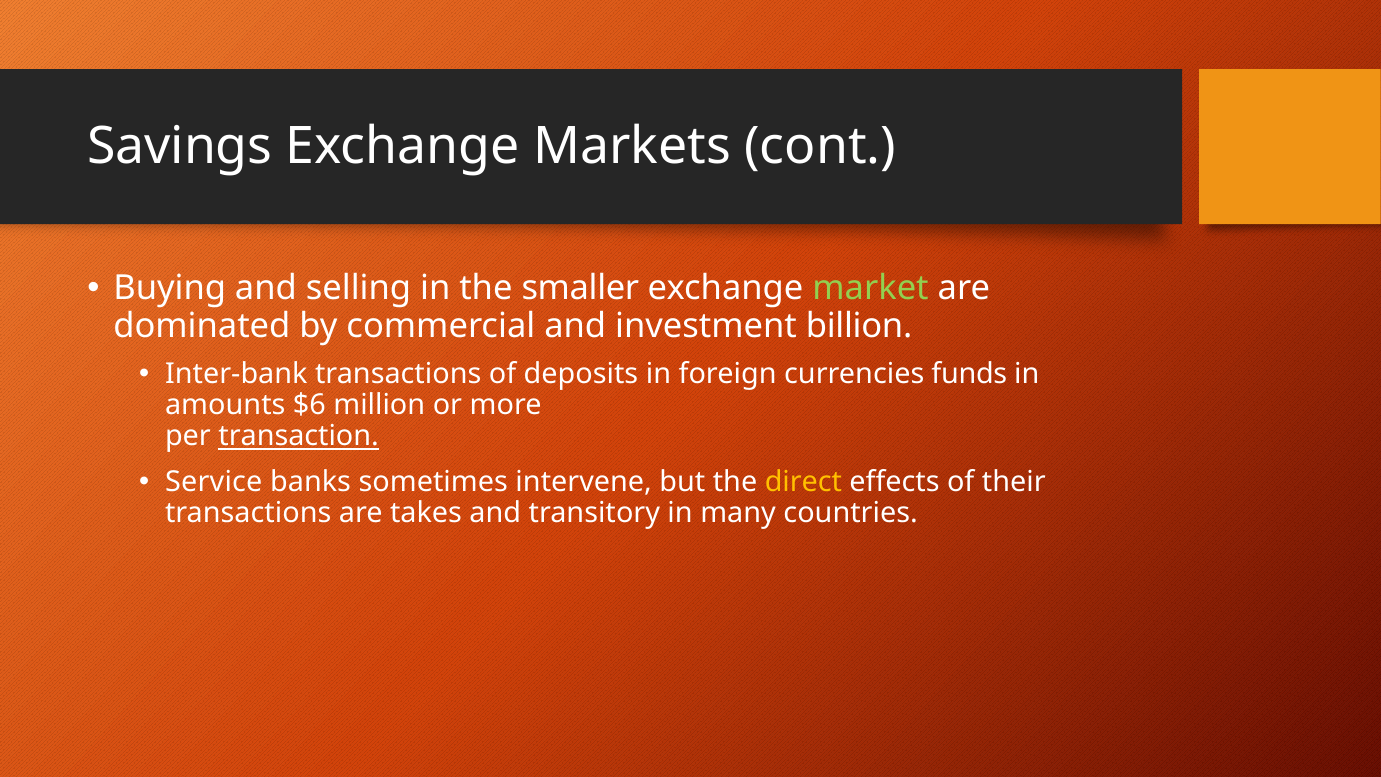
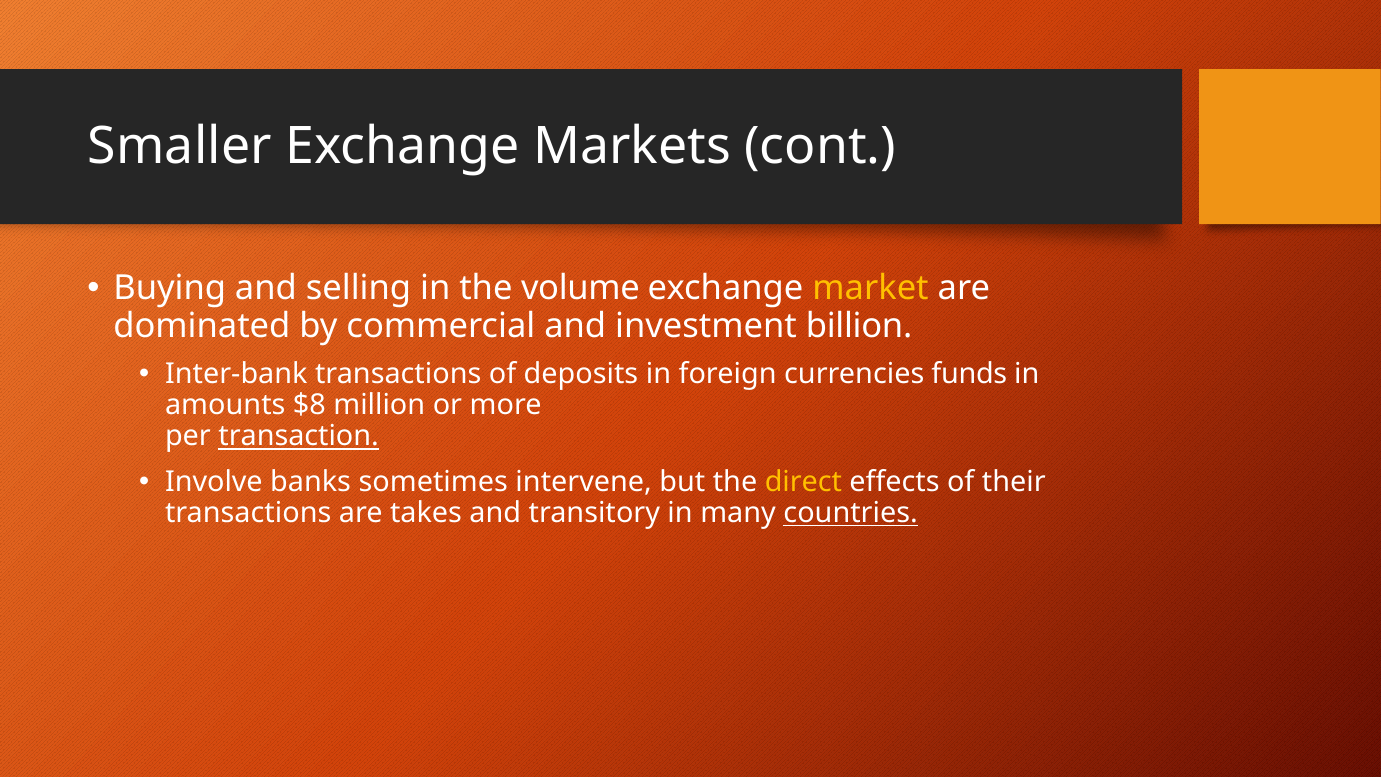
Savings: Savings -> Smaller (180, 146)
smaller: smaller -> volume (580, 288)
market colour: light green -> yellow (871, 288)
$6: $6 -> $8 (309, 405)
Service: Service -> Involve (214, 482)
countries underline: none -> present (851, 513)
